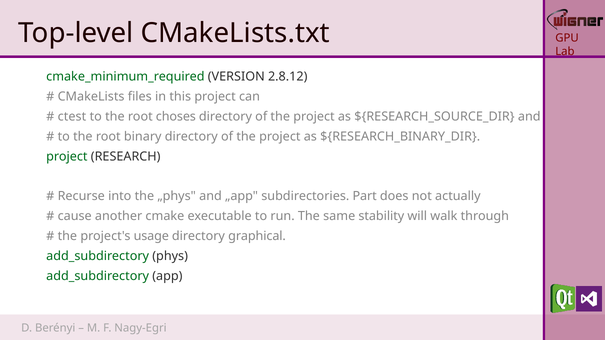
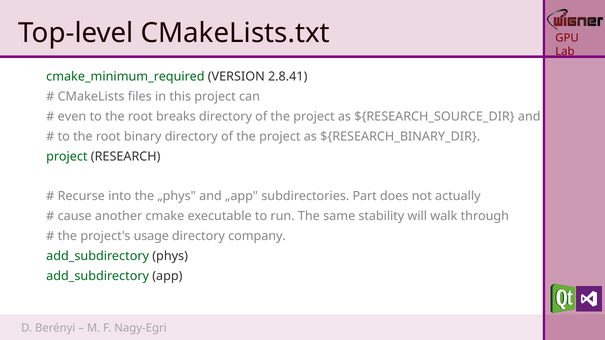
2.8.12: 2.8.12 -> 2.8.41 (288, 77)
ctest: ctest -> even (72, 117)
choses: choses -> breaks (176, 117)
graphical: graphical -> company (257, 236)
